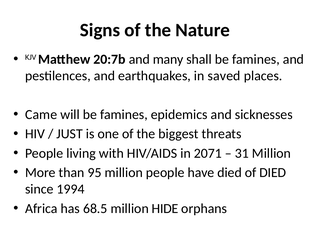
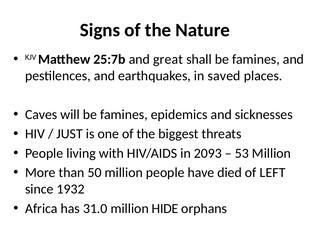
20:7b: 20:7b -> 25:7b (110, 59)
many: many -> great (168, 59)
Came: Came -> Caves (41, 114)
2071: 2071 -> 2093 (208, 153)
31: 31 -> 53 (242, 153)
95: 95 -> 50 (95, 172)
of DIED: DIED -> LEFT (273, 172)
1994: 1994 -> 1932 (71, 189)
68.5: 68.5 -> 31.0 (95, 208)
